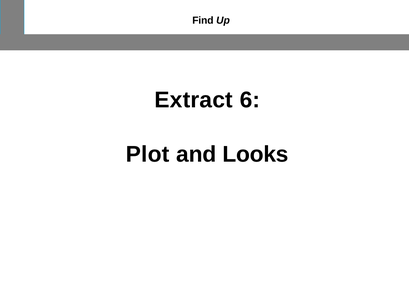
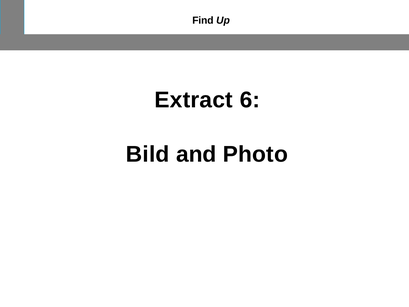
Plot: Plot -> Bild (148, 154)
Looks: Looks -> Photo (255, 154)
